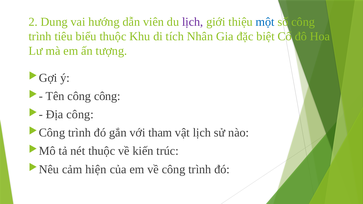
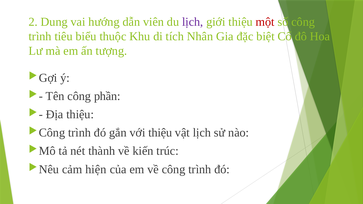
một colour: blue -> red (265, 22)
công công: công -> phần (107, 96)
Địa công: công -> thiệu (80, 114)
với tham: tham -> thiệu (160, 133)
nét thuộc: thuộc -> thành (102, 151)
